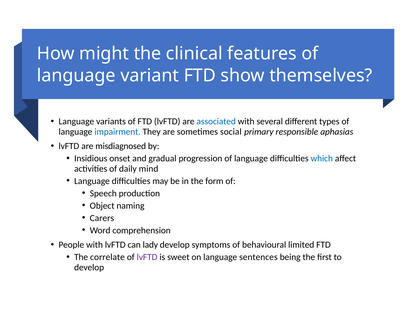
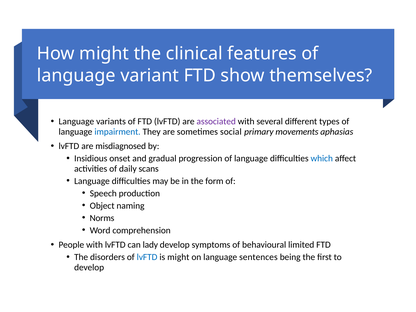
associated colour: blue -> purple (216, 122)
responsible: responsible -> movements (297, 132)
mind: mind -> scans (149, 169)
Carers: Carers -> Norms (102, 218)
correlate: correlate -> disorders (108, 257)
lvFTD colour: purple -> blue (147, 257)
is sweet: sweet -> might (178, 257)
